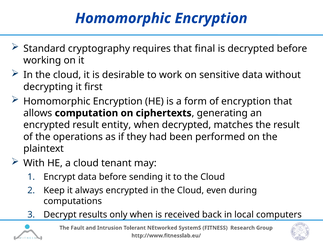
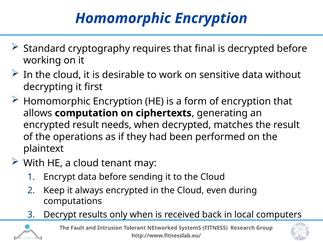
entity: entity -> needs (116, 125)
